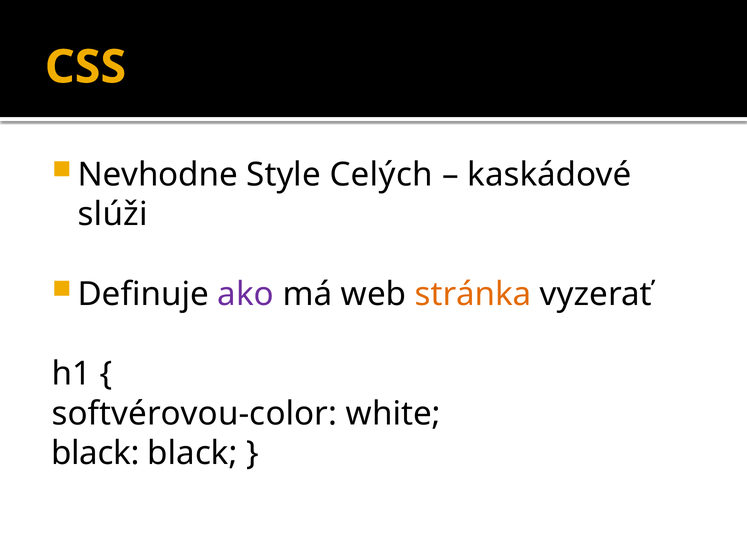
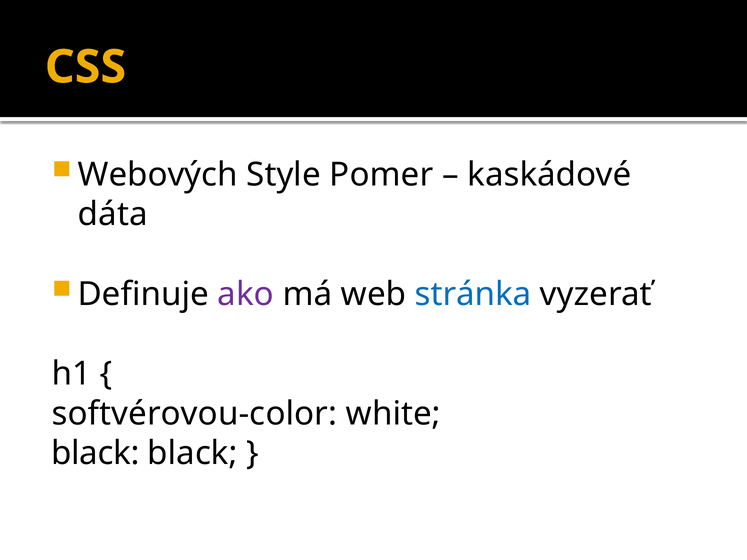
Nevhodne: Nevhodne -> Webových (158, 175)
Celých: Celých -> Pomer (381, 175)
slúži: slúži -> dáta (113, 215)
stránka colour: orange -> blue (473, 294)
